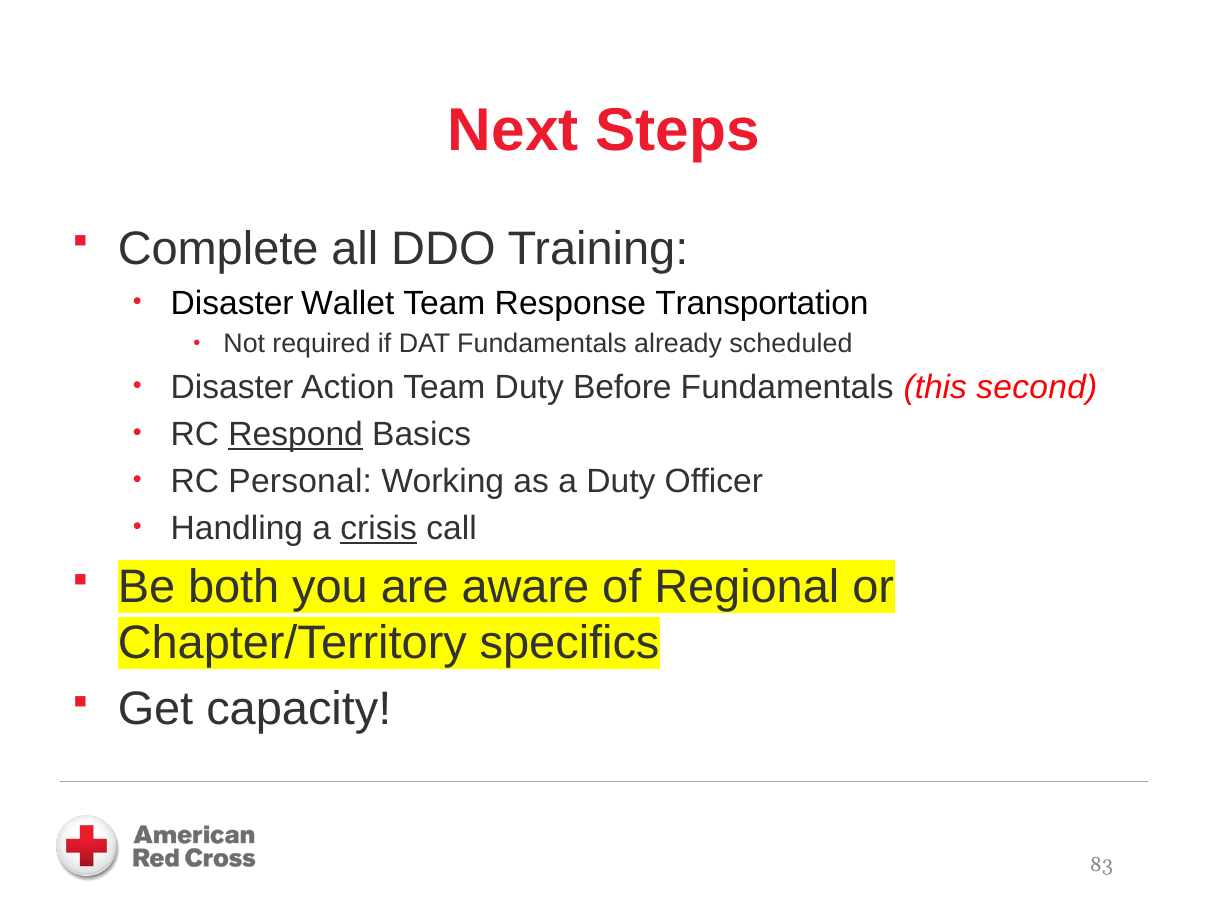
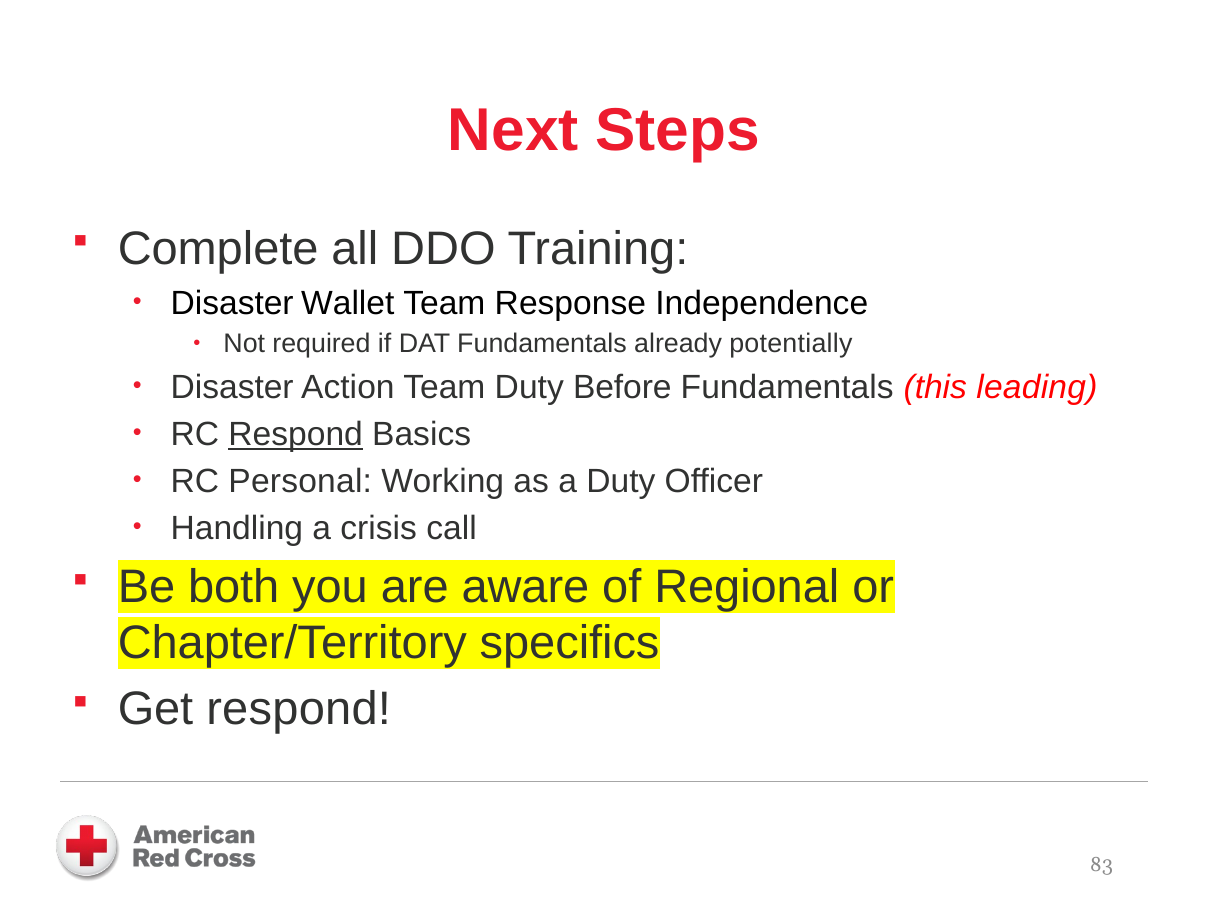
Transportation: Transportation -> Independence (762, 303)
scheduled: scheduled -> potentially (791, 344)
second: second -> leading (1037, 388)
crisis underline: present -> none (379, 529)
Get capacity: capacity -> respond (299, 709)
